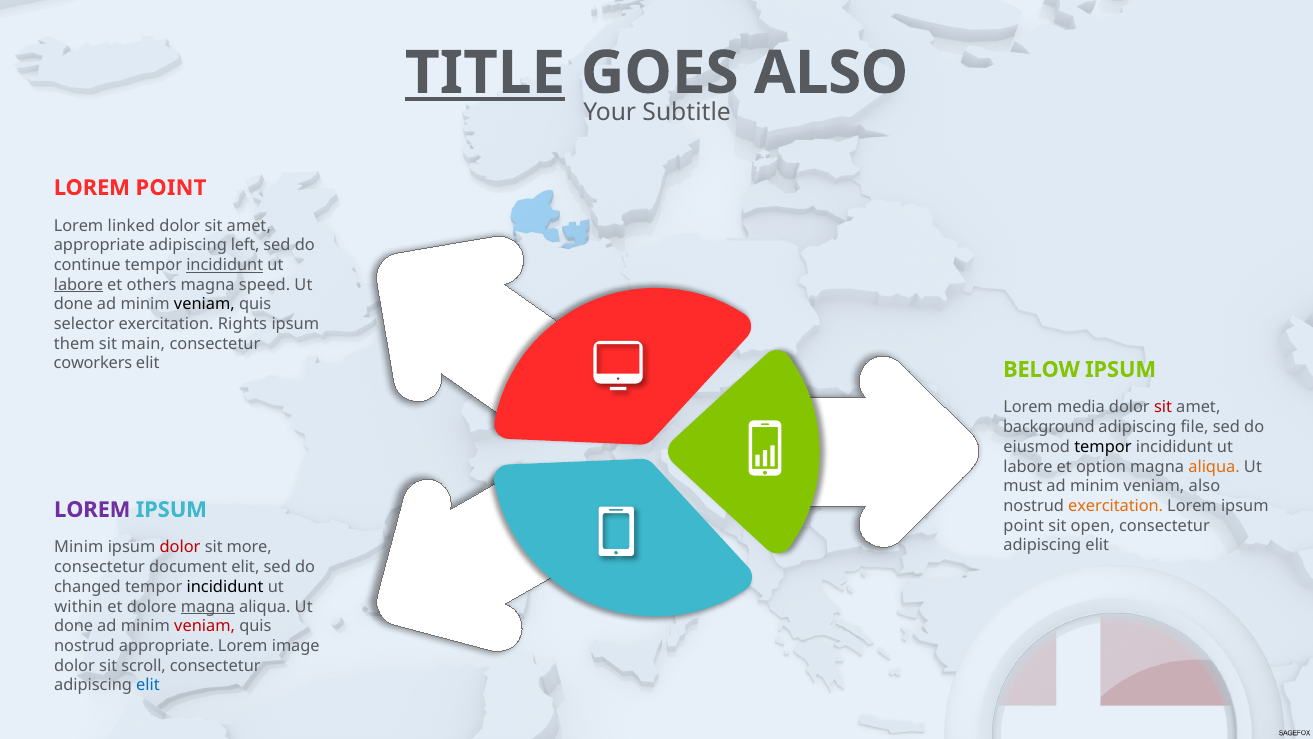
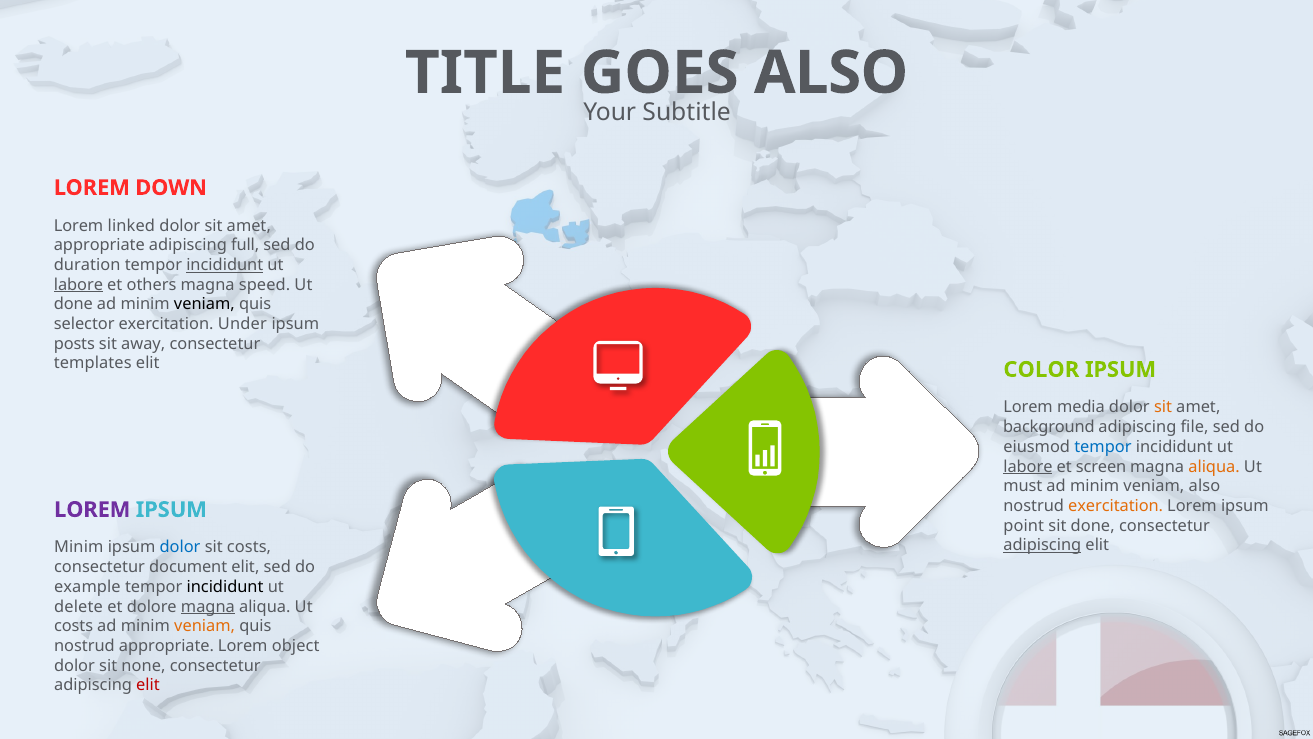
TITLE underline: present -> none (485, 73)
LOREM POINT: POINT -> DOWN (171, 188)
left: left -> full (245, 245)
continue: continue -> duration (87, 265)
Rights: Rights -> Under (242, 324)
them: them -> posts (74, 344)
main: main -> away (143, 344)
coworkers: coworkers -> templates (93, 363)
BELOW: BELOW -> COLOR (1041, 369)
sit colour: red -> orange (1163, 407)
tempor colour: black -> blue (1103, 447)
labore underline: none -> present (1028, 466)
option: option -> screen (1101, 466)
sit open: open -> done (1093, 525)
adipiscing underline: none -> present (1042, 545)
dolor colour: red -> blue (180, 547)
sit more: more -> costs (249, 547)
changed: changed -> example (87, 587)
within: within -> delete (79, 606)
done: done -> costs (74, 626)
veniam colour: red -> orange (205, 626)
image: image -> object (296, 646)
scroll: scroll -> none (143, 665)
elit colour: blue -> red (148, 685)
